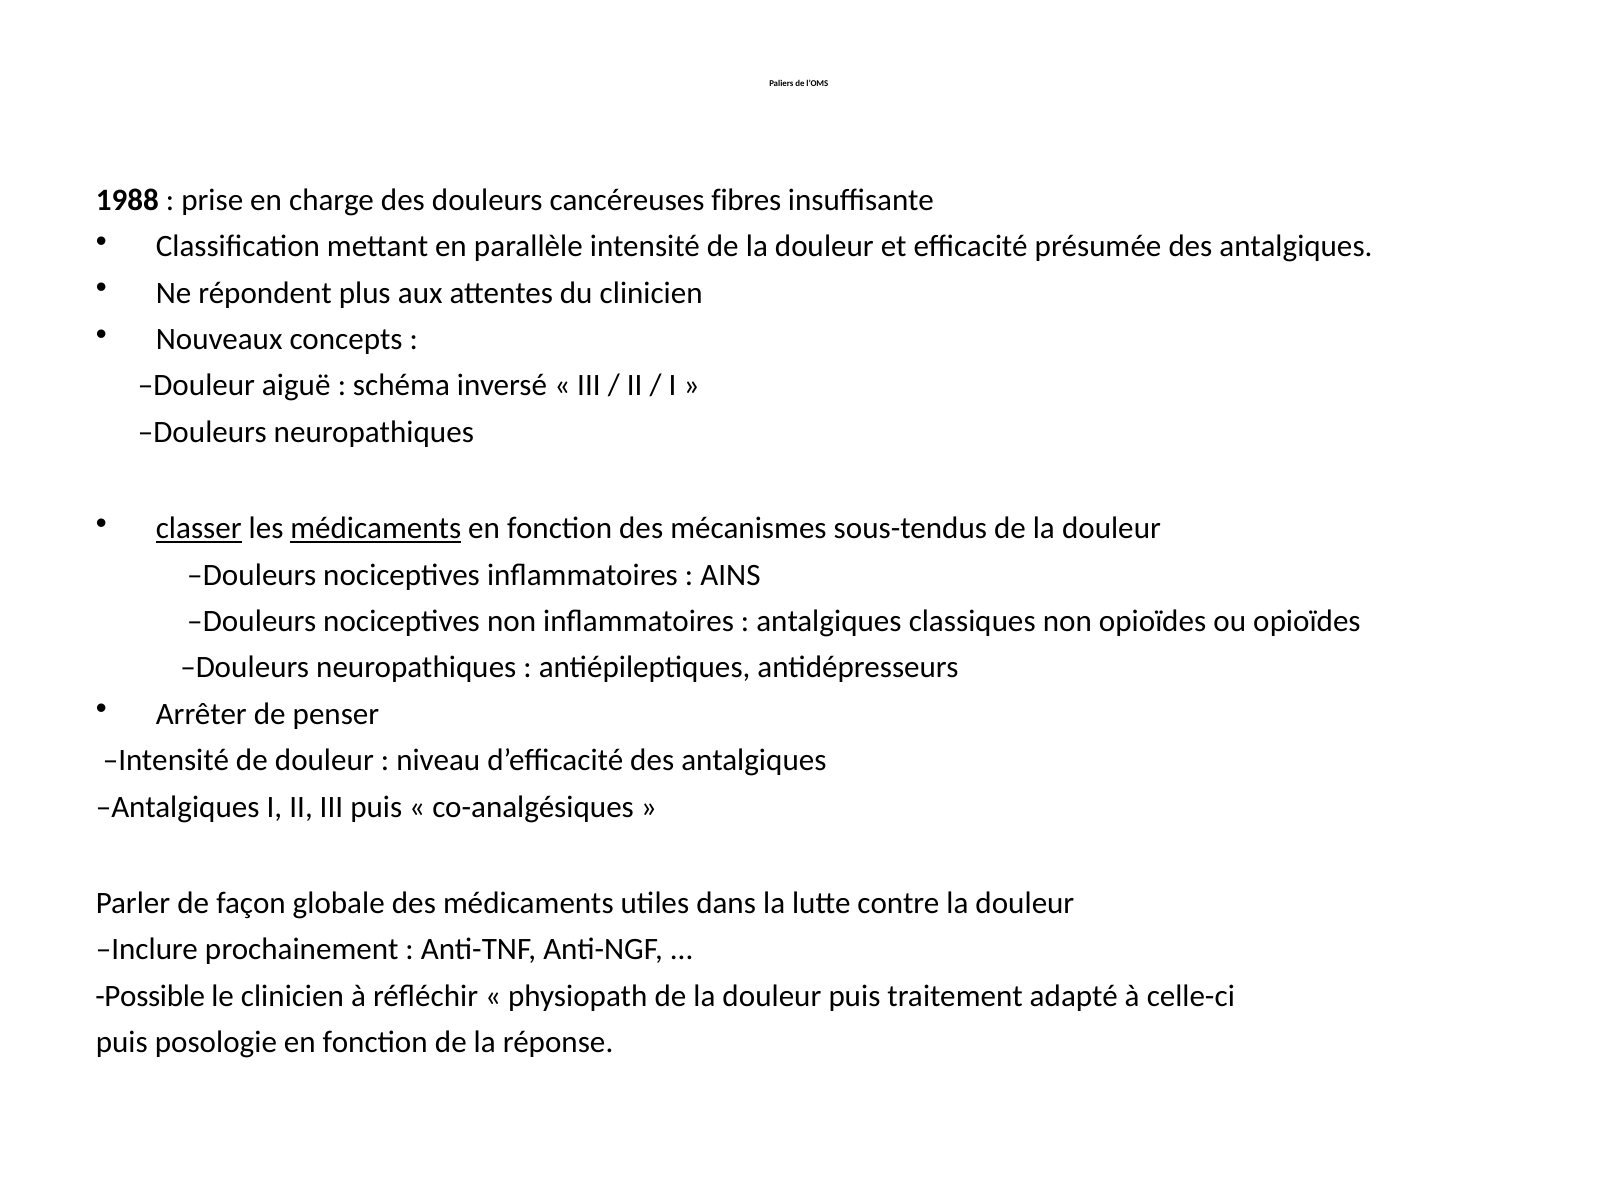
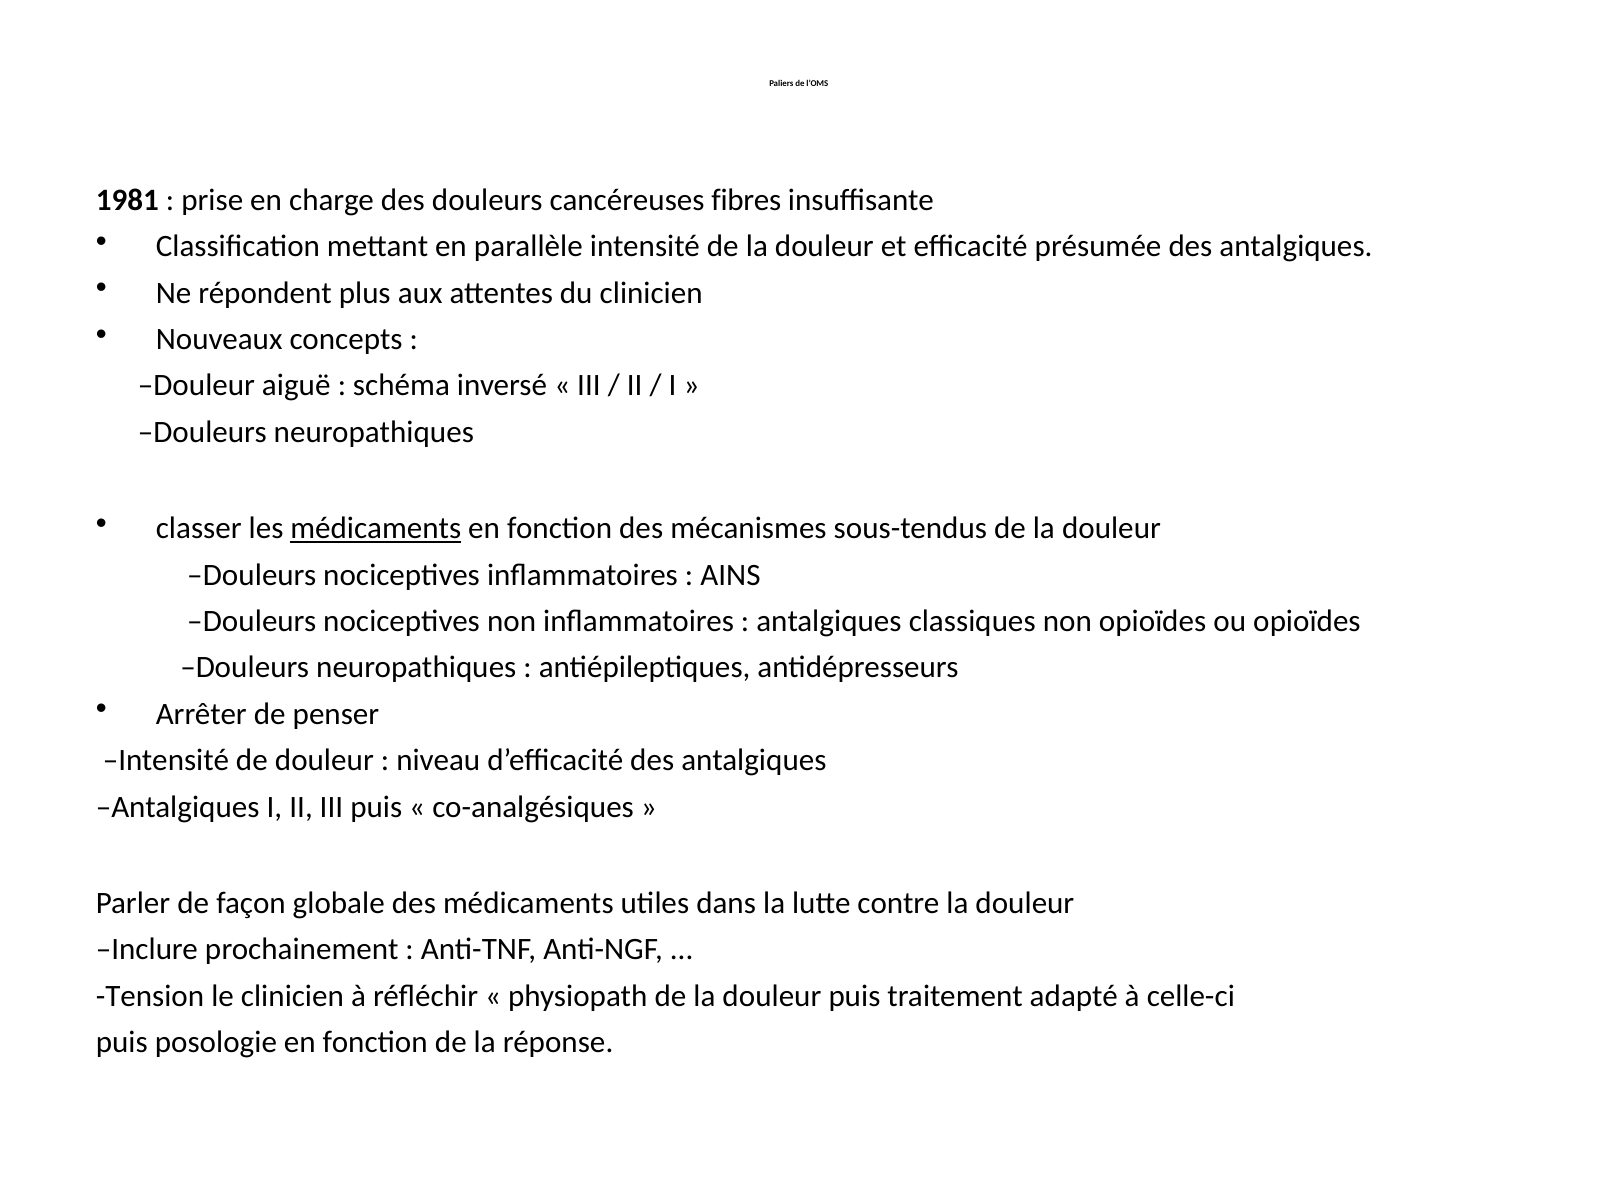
1988: 1988 -> 1981 (127, 200)
classer underline: present -> none (199, 528)
Possible: Possible -> Tension (150, 996)
